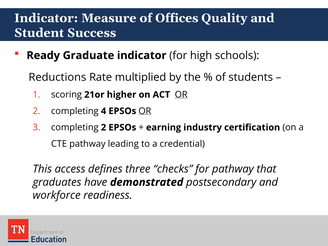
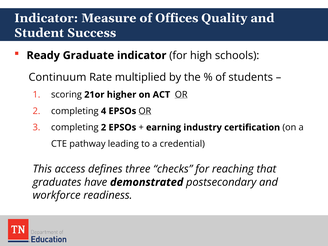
Reductions: Reductions -> Continuum (57, 77)
for pathway: pathway -> reaching (233, 169)
